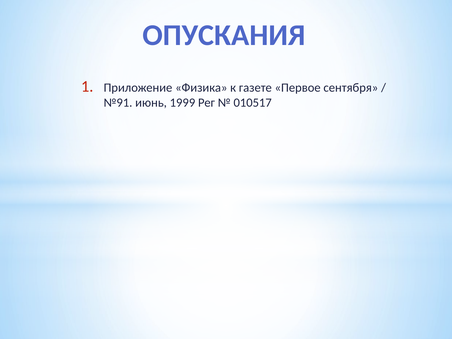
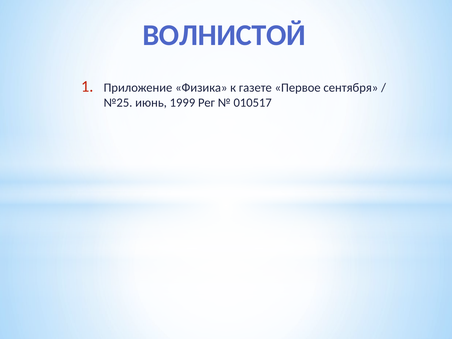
ОПУСКАНИЯ: ОПУСКАНИЯ -> ВОЛНИСТОЙ (224, 35)
№91: №91 -> №25 (118, 103)
